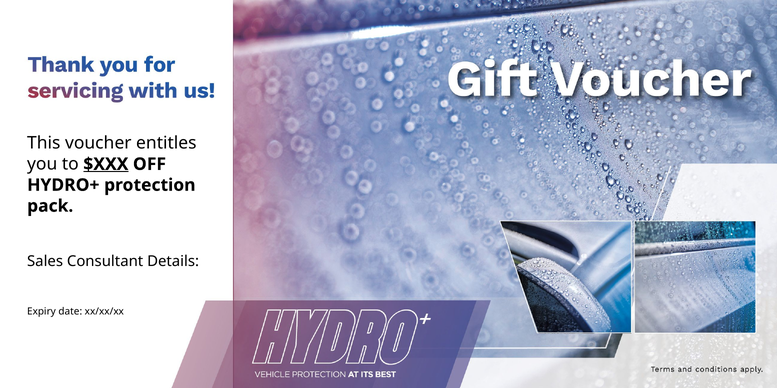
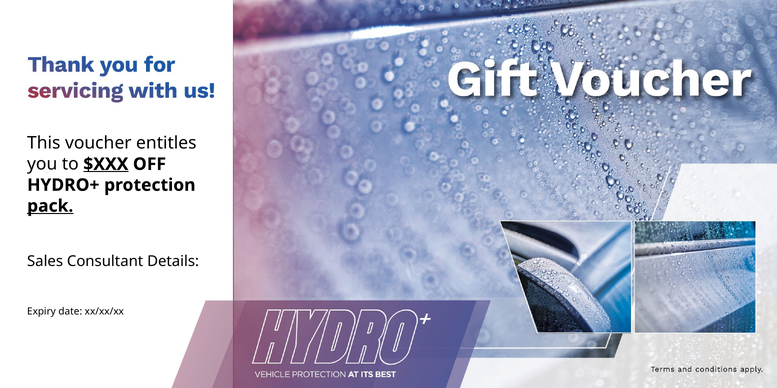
pack underline: none -> present (50, 206)
